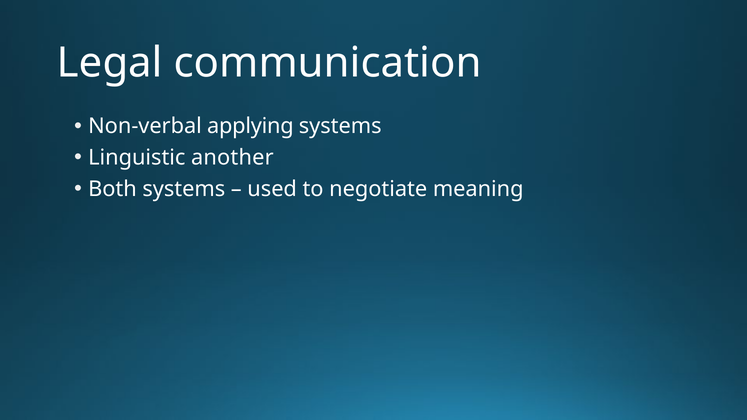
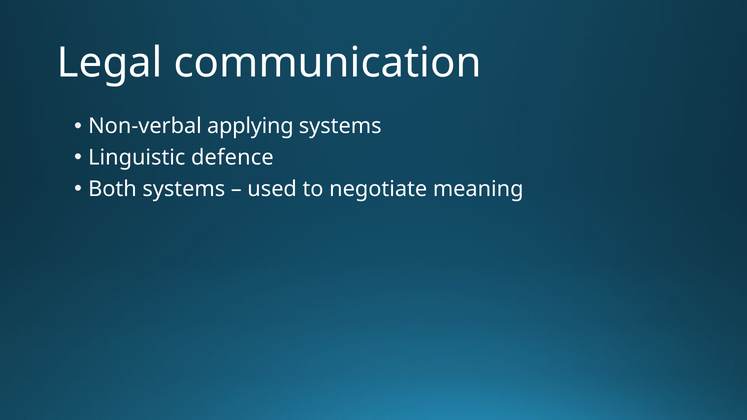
another: another -> defence (232, 158)
